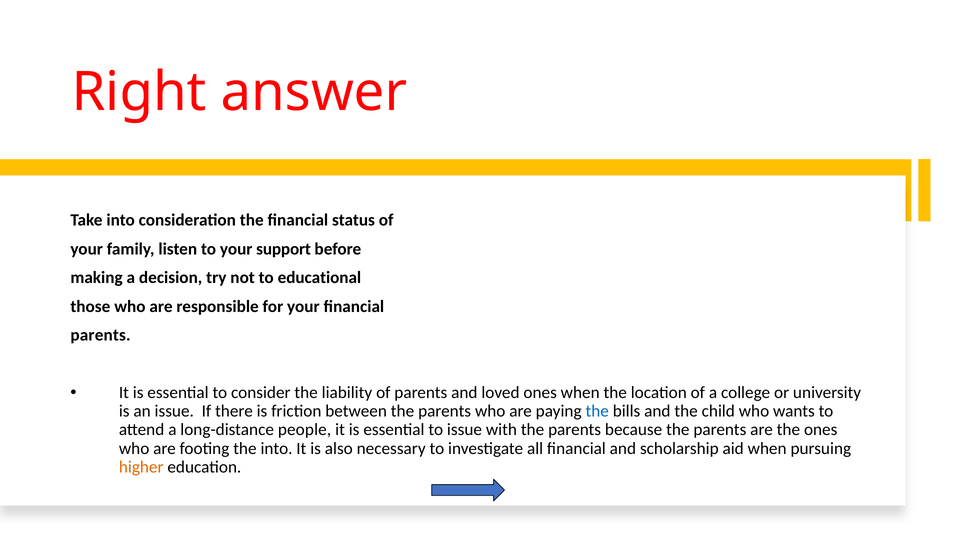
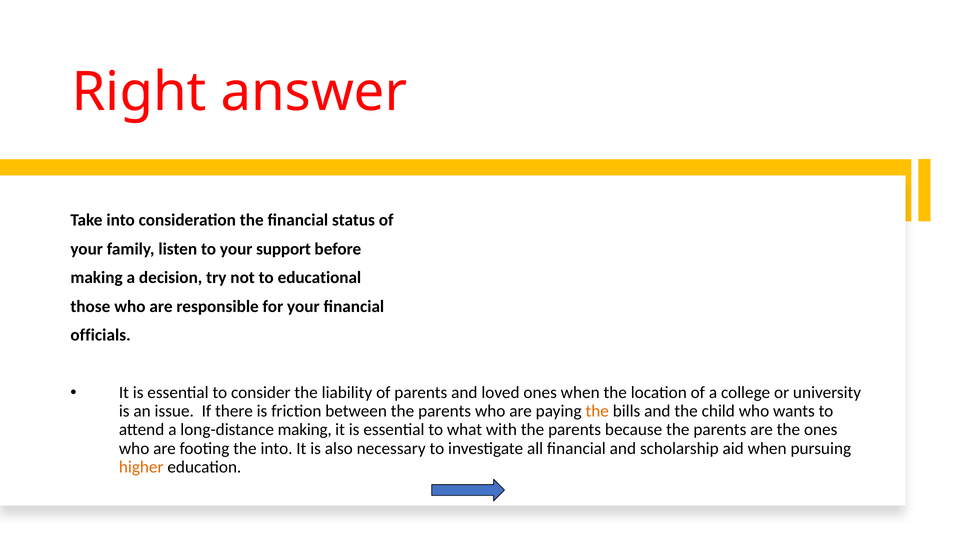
parents: parents -> officials (101, 335)
the colour: blue -> orange (597, 411)
long-distance people: people -> making (305, 429)
to issue: issue -> what (465, 429)
